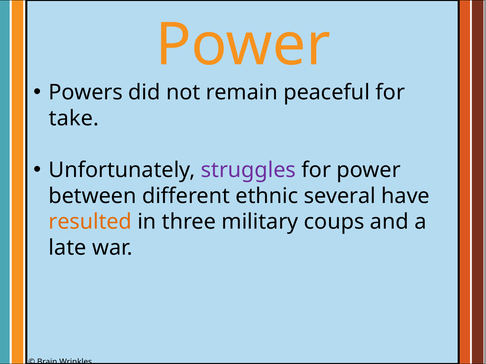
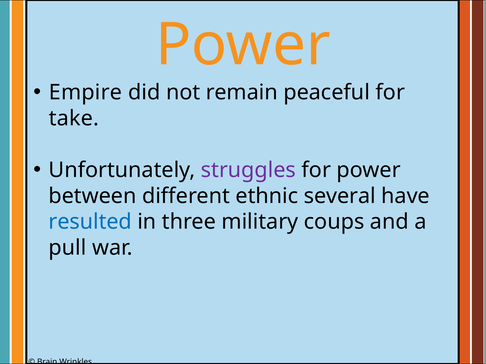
Powers: Powers -> Empire (85, 92)
resulted colour: orange -> blue (90, 222)
late: late -> pull (68, 248)
